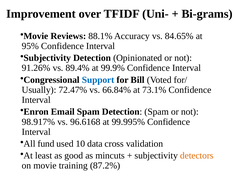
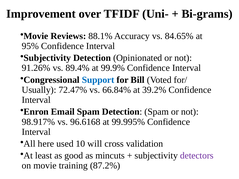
73.1%: 73.1% -> 39.2% (154, 90)
fund: fund -> here (46, 144)
data: data -> will (95, 144)
detectors colour: orange -> purple (197, 156)
